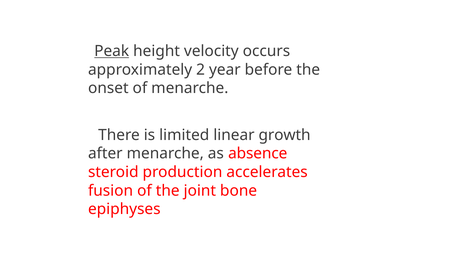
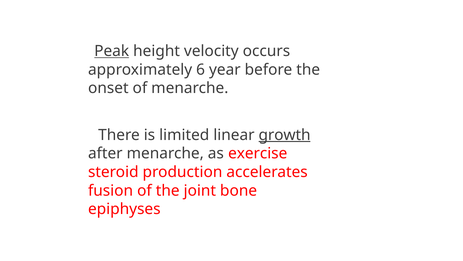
2: 2 -> 6 (201, 69)
growth underline: none -> present (285, 135)
absence: absence -> exercise (258, 153)
